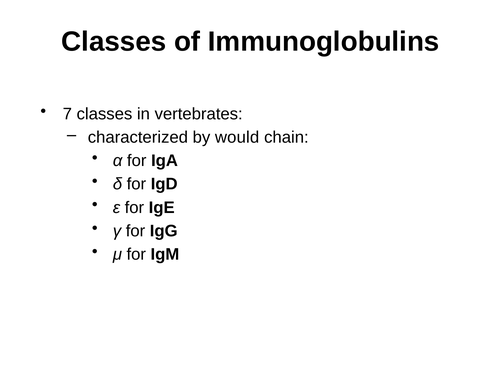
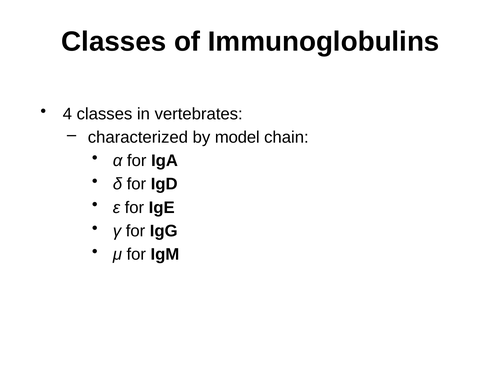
7: 7 -> 4 (67, 114)
would: would -> model (237, 137)
